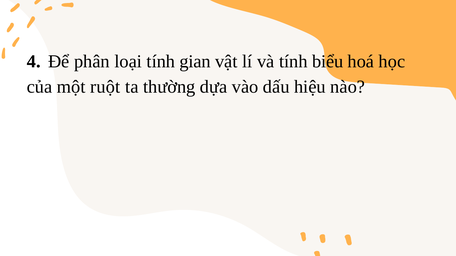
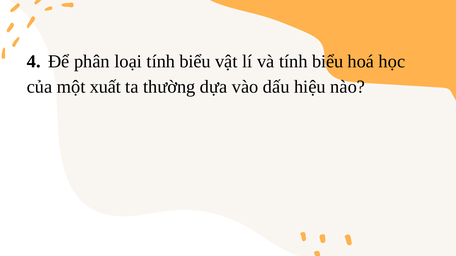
gian: gian -> biểu (195, 61)
ruột: ruột -> xuất (105, 87)
